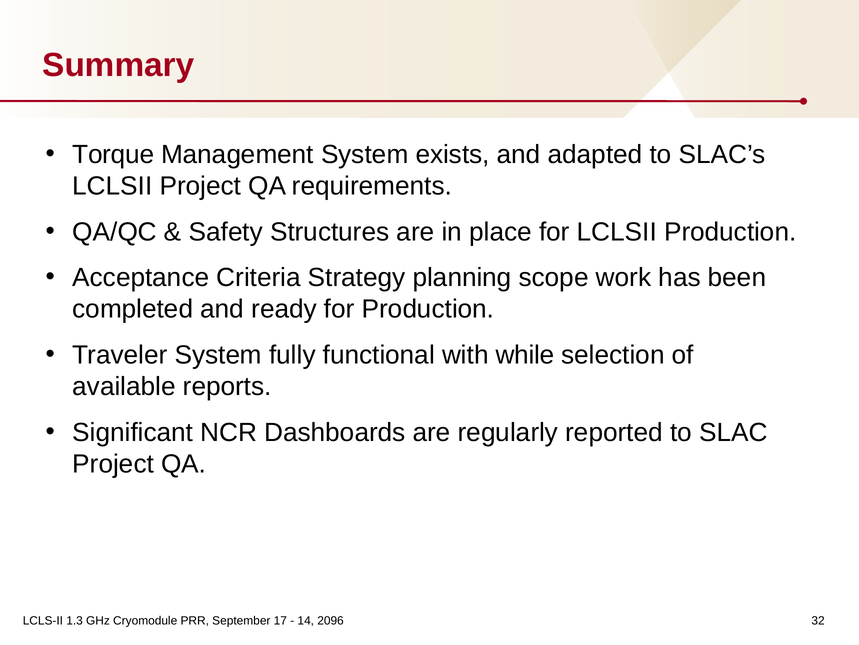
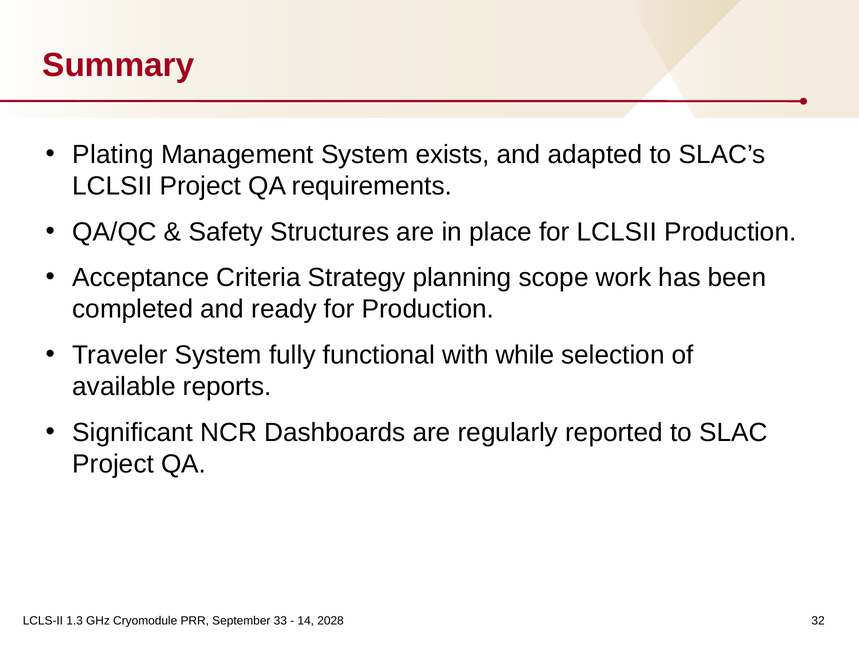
Torque: Torque -> Plating (113, 154)
17: 17 -> 33 (280, 620)
2096: 2096 -> 2028 (331, 620)
